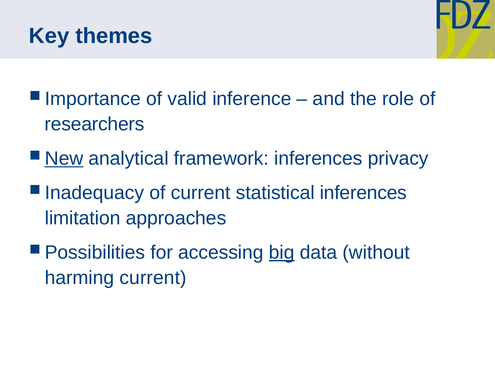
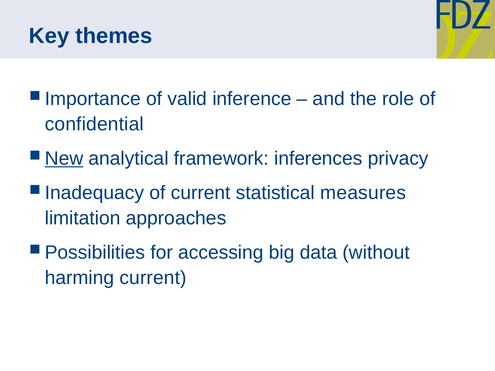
researchers: researchers -> confidential (94, 124)
statistical inferences: inferences -> measures (363, 193)
big underline: present -> none (282, 253)
